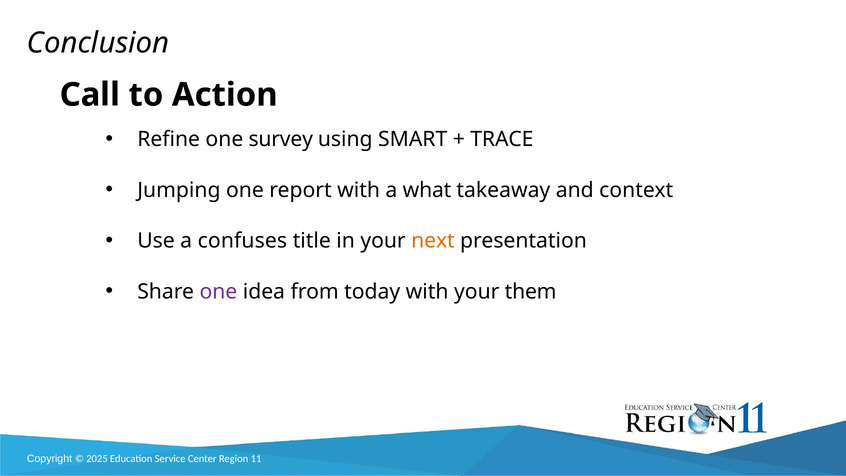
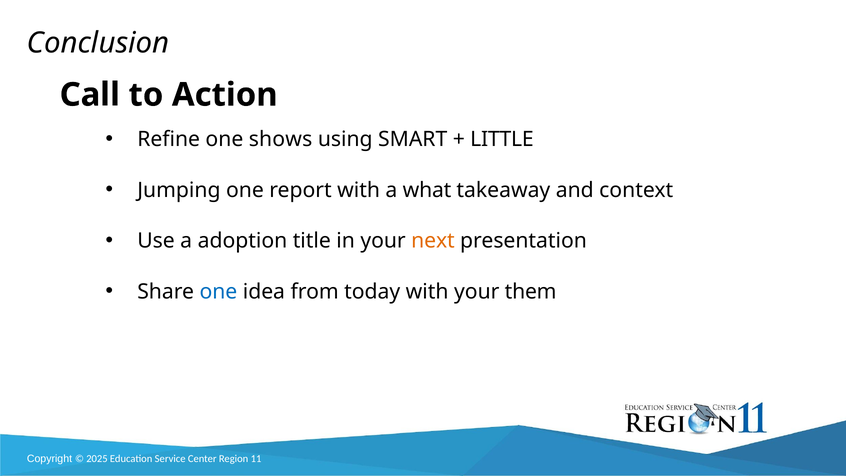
survey: survey -> shows (281, 139)
TRACE: TRACE -> LITTLE (502, 139)
confuses: confuses -> adoption (242, 241)
one colour: purple -> blue (218, 292)
